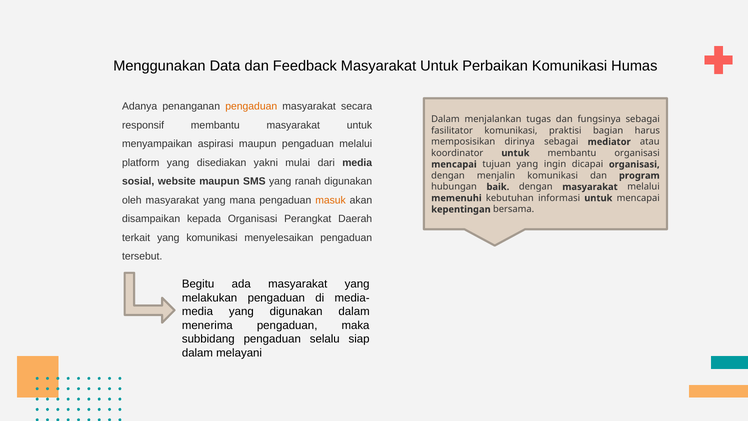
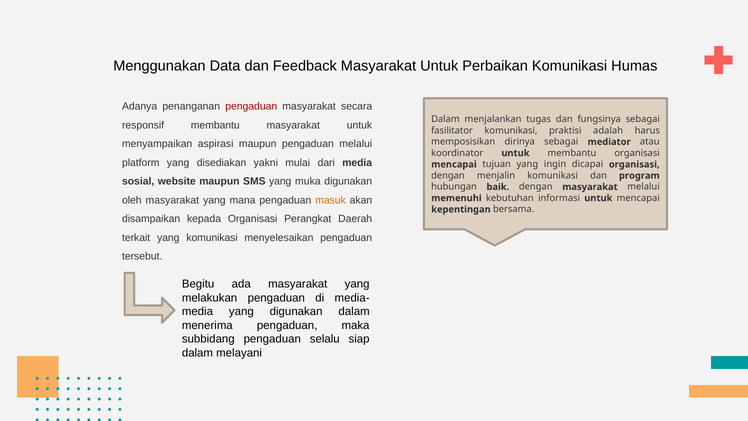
pengaduan colour: orange -> red (251, 106)
bagian: bagian -> adalah (608, 131)
ranah: ranah -> muka (308, 181)
